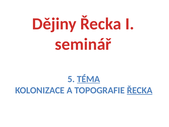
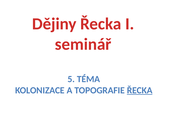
TÉMA underline: present -> none (89, 79)
